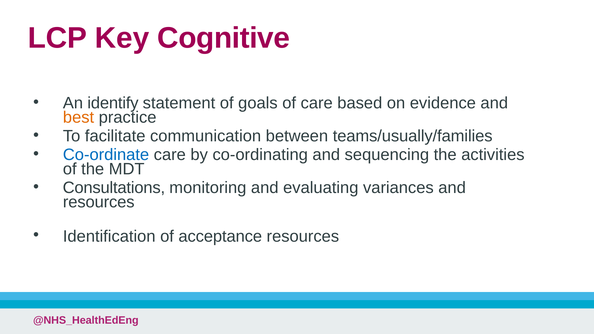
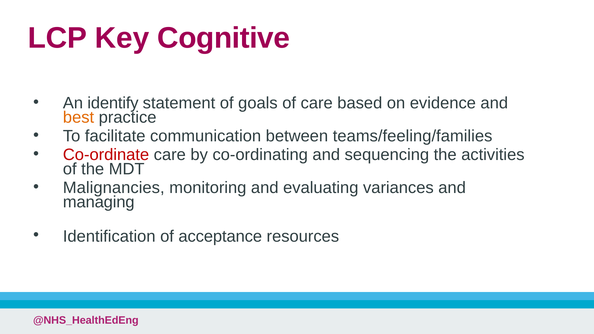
teams/usually/families: teams/usually/families -> teams/feeling/families (413, 136)
Co-ordinate colour: blue -> red (106, 155)
Consultations: Consultations -> Malignancies (114, 188)
resources: resources -> managing (99, 202)
